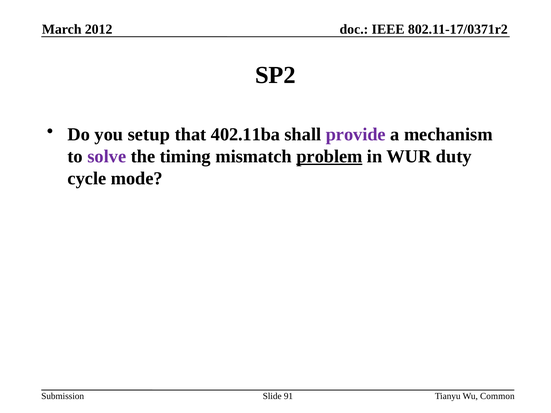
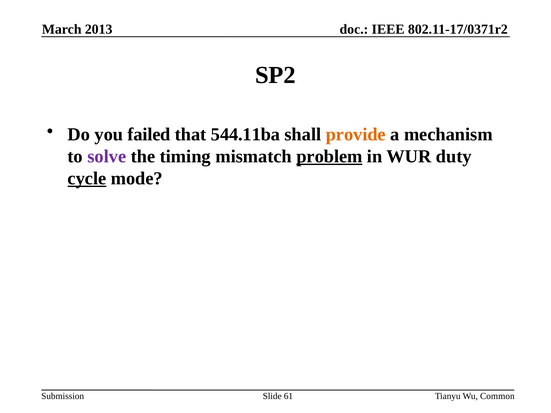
2012: 2012 -> 2013 (99, 29)
setup: setup -> failed (149, 134)
402.11ba: 402.11ba -> 544.11ba (245, 134)
provide colour: purple -> orange (356, 134)
cycle underline: none -> present (87, 179)
91: 91 -> 61 (288, 396)
